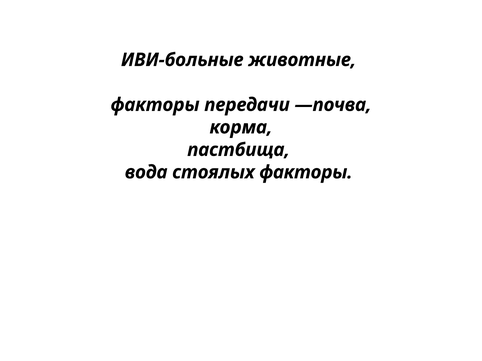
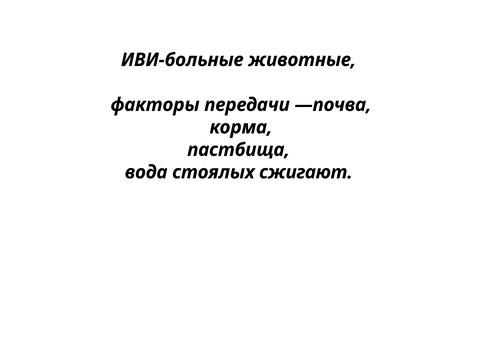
стоялых факторы: факторы -> сжигают (306, 172)
